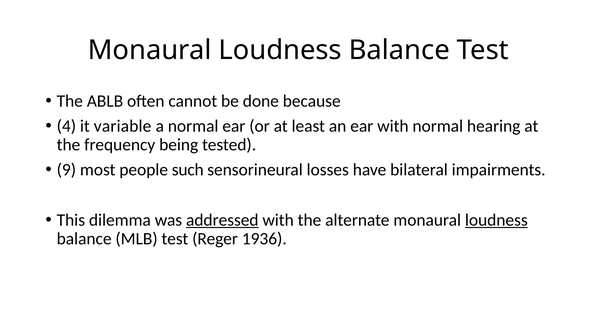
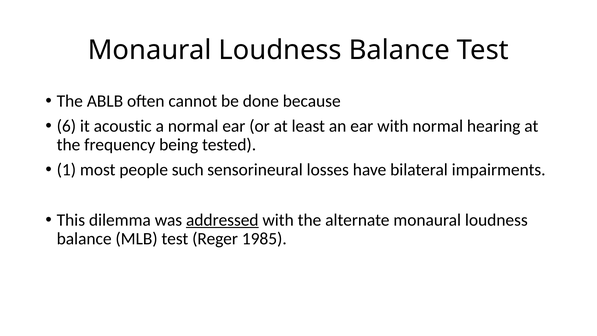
4: 4 -> 6 (66, 126)
variable: variable -> acoustic (123, 126)
9: 9 -> 1 (66, 170)
loudness underline: present -> none (496, 220)
1936: 1936 -> 1985 (264, 239)
